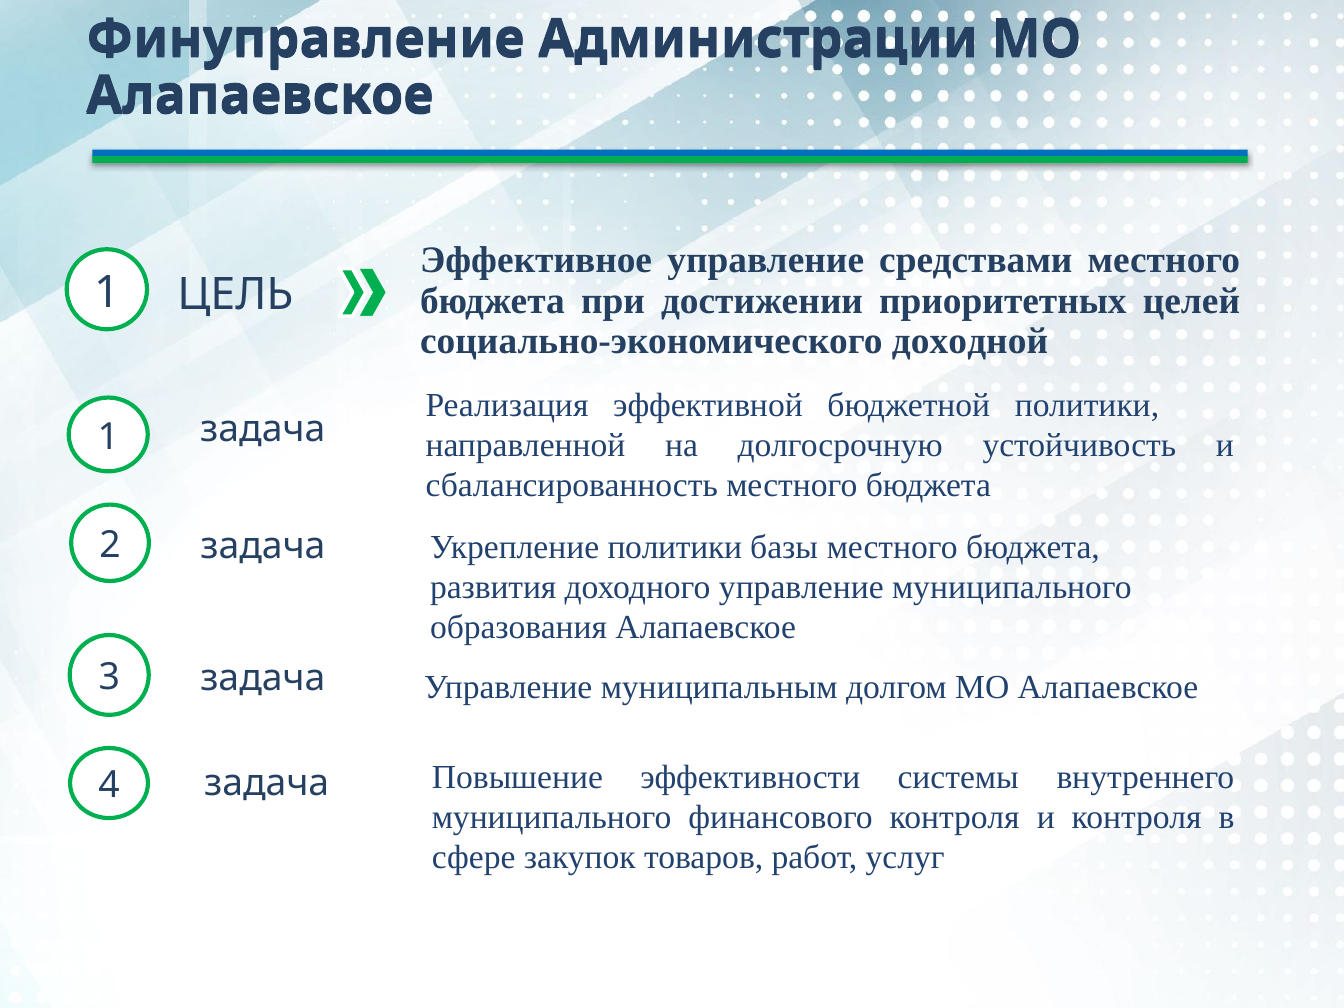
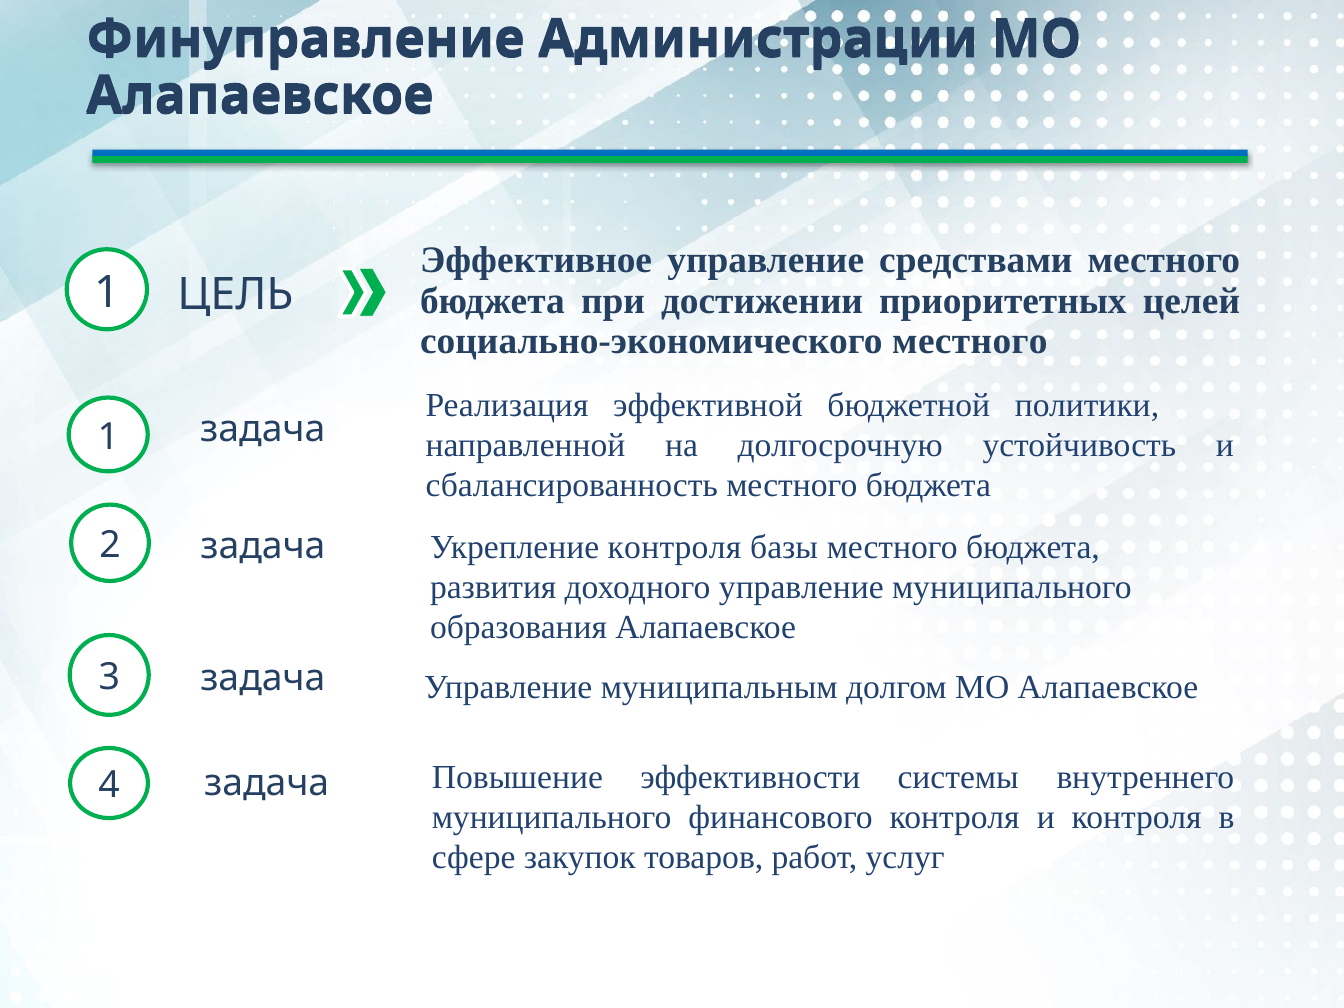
социально-экономического доходной: доходной -> местного (970, 341)
Укрепление политики: политики -> контроля (674, 547)
